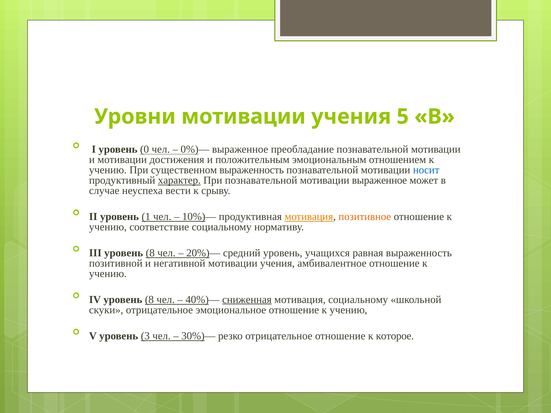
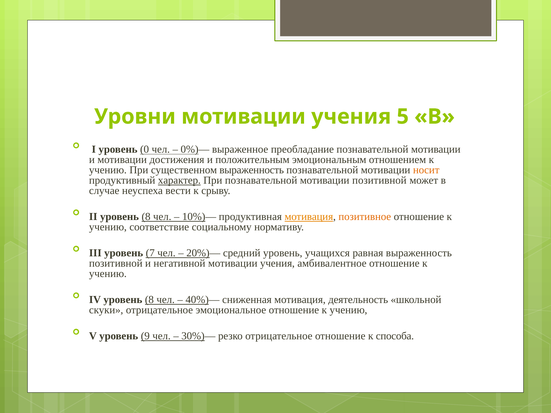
носит colour: blue -> orange (426, 170)
мотивации выраженное: выраженное -> позитивной (379, 180)
II уровень 1: 1 -> 8 (146, 217)
III уровень 8: 8 -> 7 (150, 253)
сниженная underline: present -> none (247, 300)
мотивация социальному: социальному -> деятельность (358, 300)
3: 3 -> 9 (145, 336)
которое: которое -> способа (395, 336)
